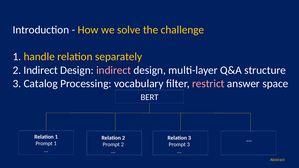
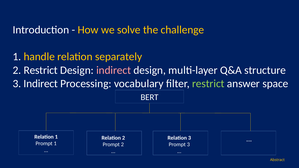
2 Indirect: Indirect -> Restrict (41, 70)
3 Catalog: Catalog -> Indirect (41, 84)
restrict colour: pink -> light green (208, 84)
